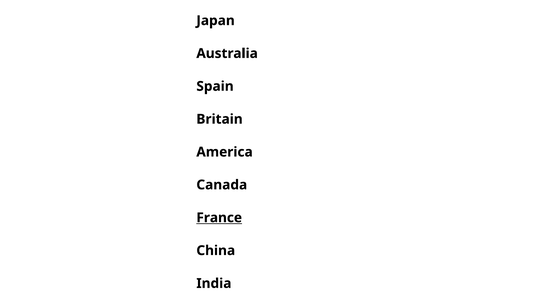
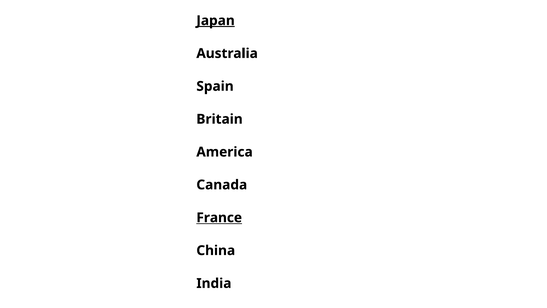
Japan underline: none -> present (216, 21)
